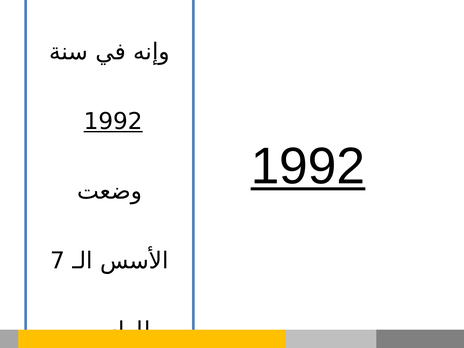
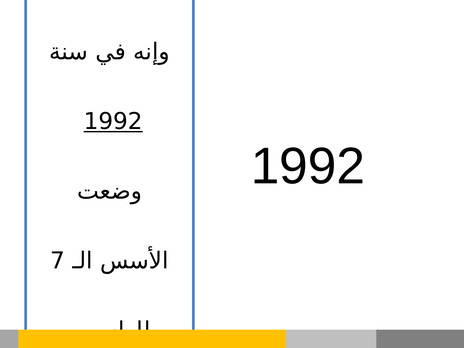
1992 underline: present -> none (308, 167)
